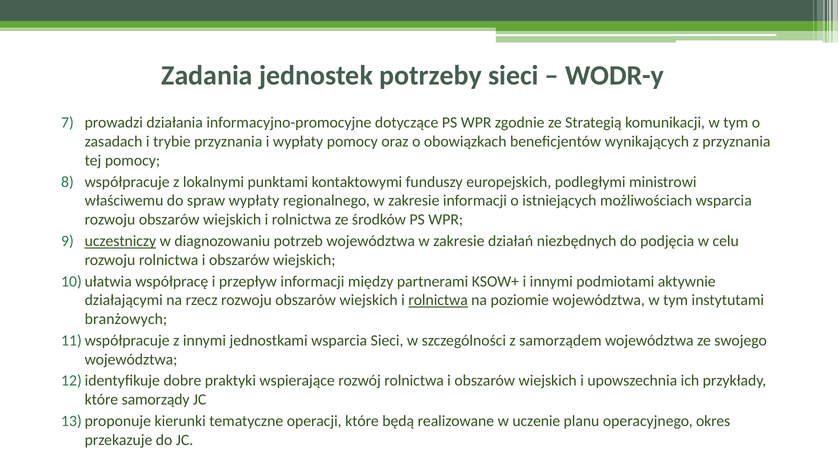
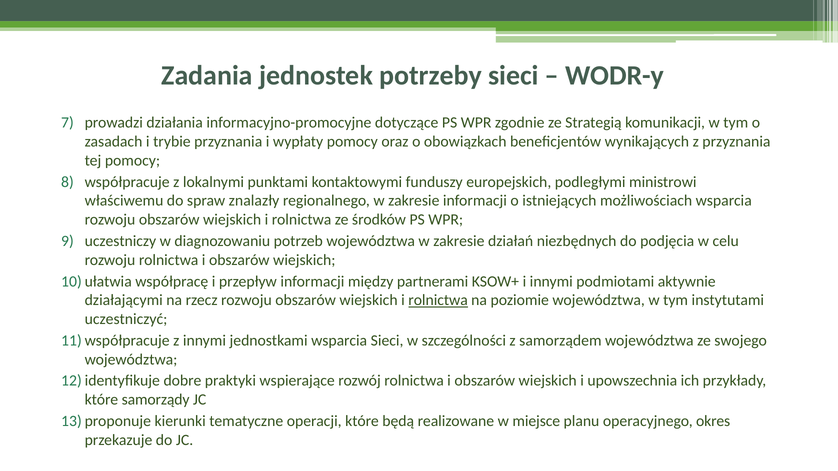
spraw wypłaty: wypłaty -> znalazły (254, 201)
uczestniczy underline: present -> none (120, 241)
branżowych: branżowych -> uczestniczyć (126, 319)
uczenie: uczenie -> miejsce (536, 421)
